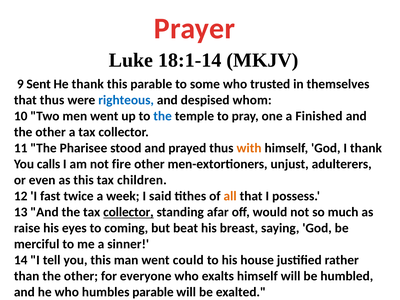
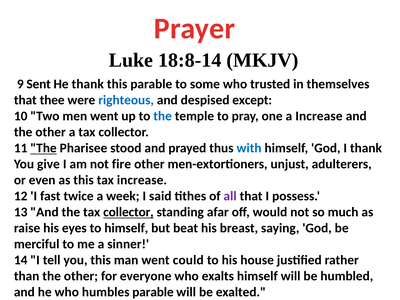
18:1-14: 18:1-14 -> 18:8-14 (190, 60)
that thus: thus -> thee (52, 100)
whom: whom -> except (252, 100)
a Finished: Finished -> Increase (319, 116)
The underline: none -> present (44, 148)
with colour: orange -> blue (249, 148)
calls: calls -> give (48, 164)
tax children: children -> increase (142, 180)
all colour: orange -> purple (230, 196)
to coming: coming -> himself (126, 228)
